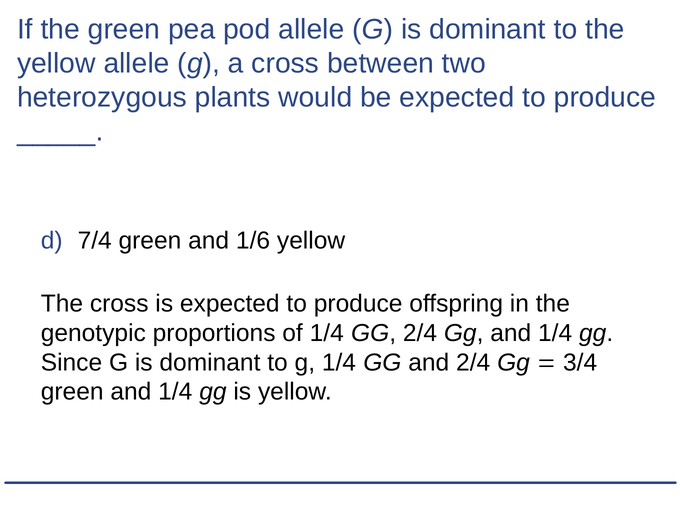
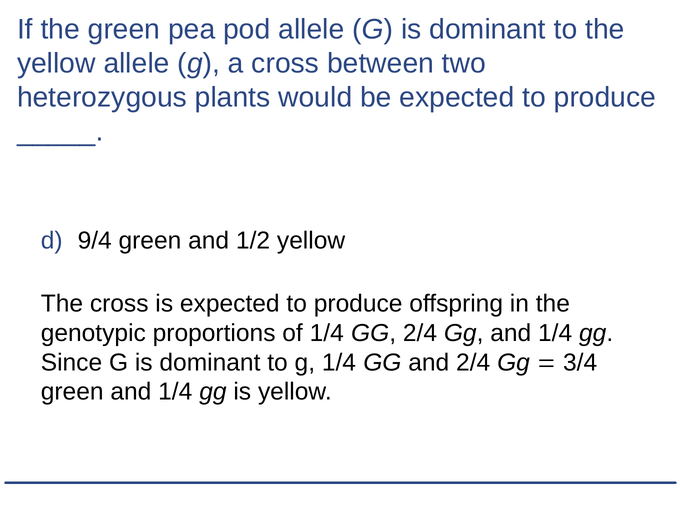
7/4: 7/4 -> 9/4 (95, 241)
1/6: 1/6 -> 1/2 (253, 241)
